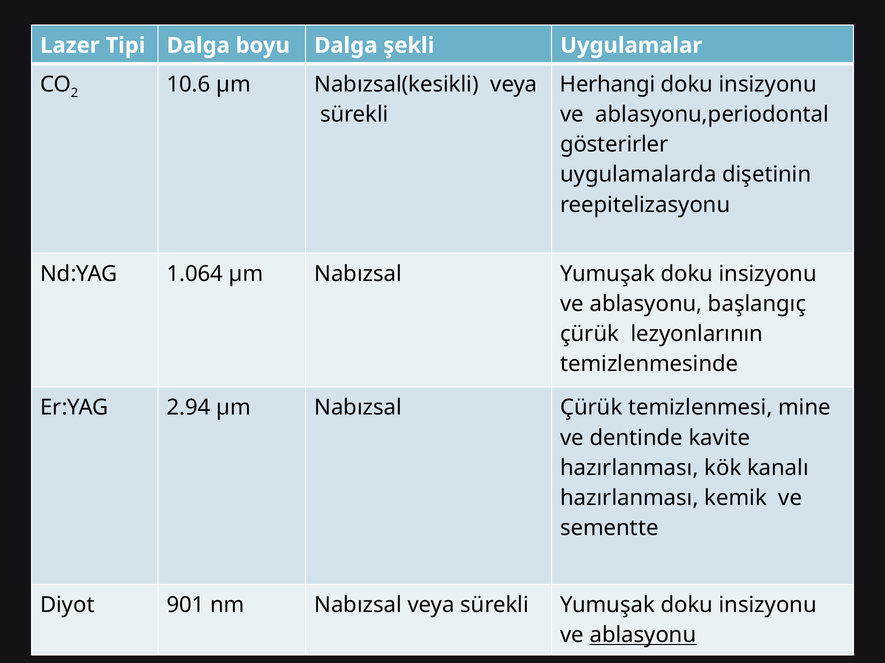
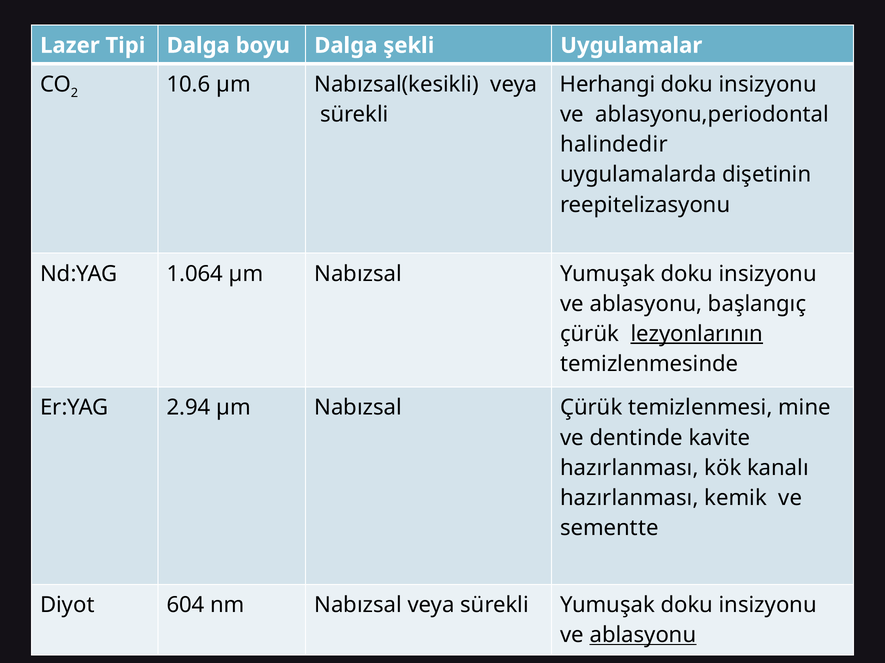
gösterirler: gösterirler -> halindedir (614, 145)
lezyonlarının underline: none -> present (697, 334)
901: 901 -> 604 (186, 606)
